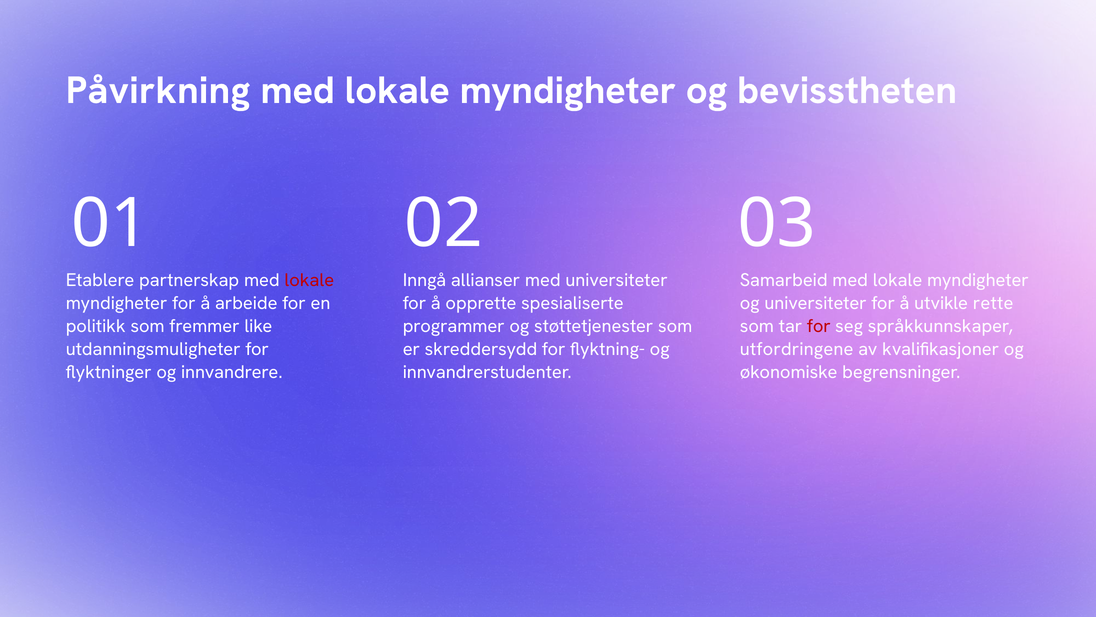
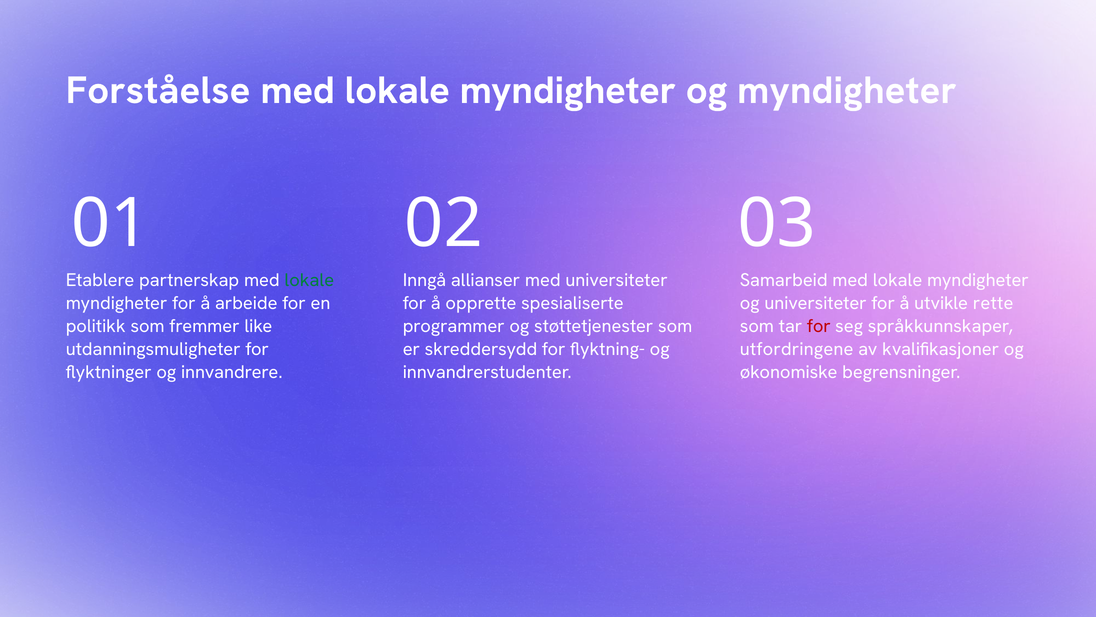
Påvirkning: Påvirkning -> Forståelse (158, 90)
og bevisstheten: bevisstheten -> myndigheter (847, 90)
lokale colour: red -> green (309, 280)
